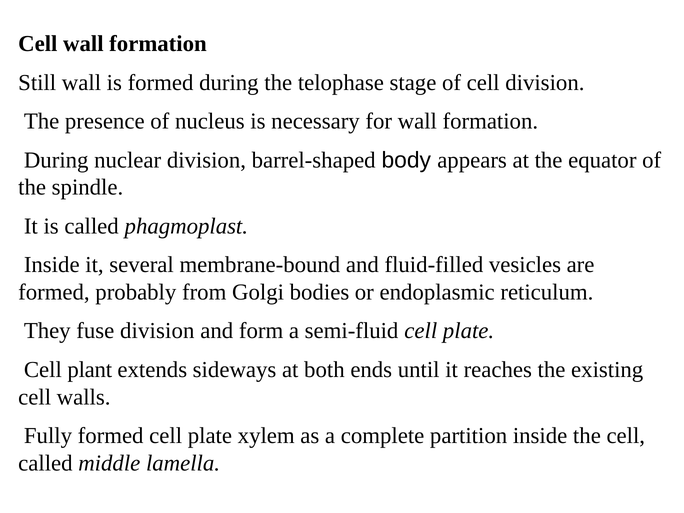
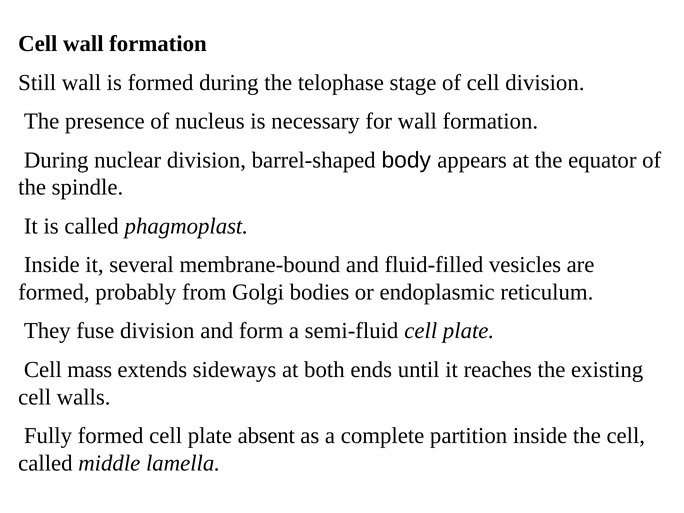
plant: plant -> mass (90, 370)
xylem: xylem -> absent (266, 436)
